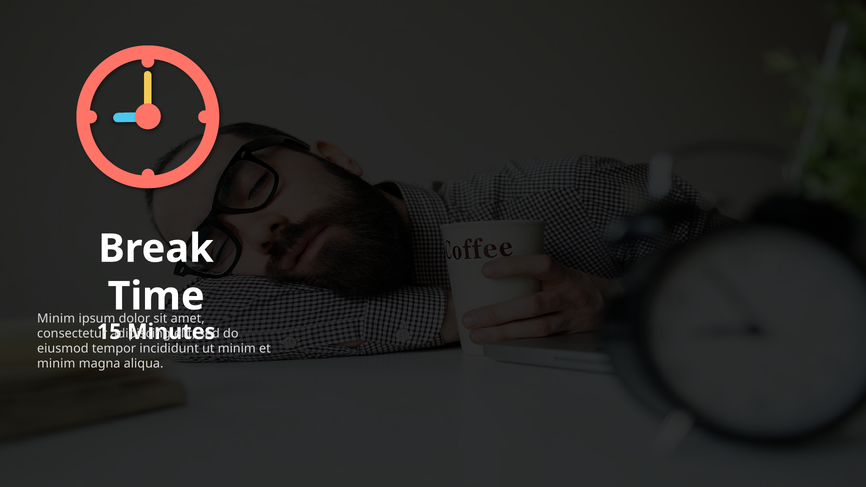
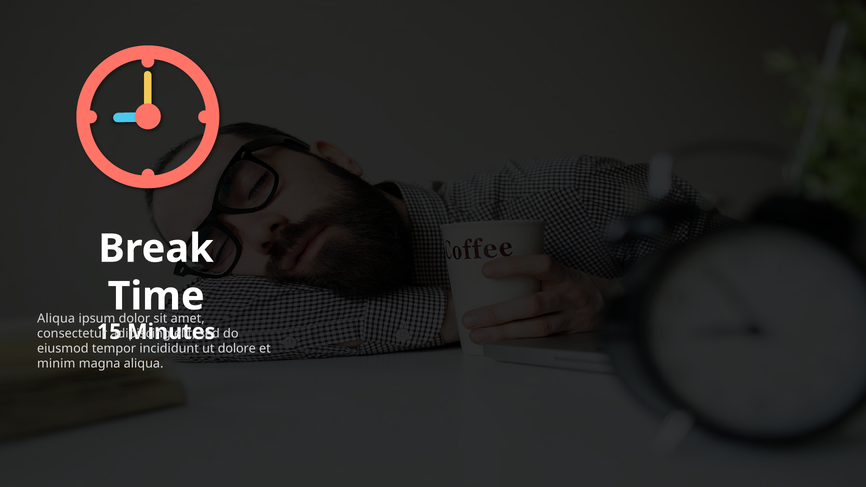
Minim: Minim -> Aliqua (56, 318)
minim: minim -> dolore (237, 349)
